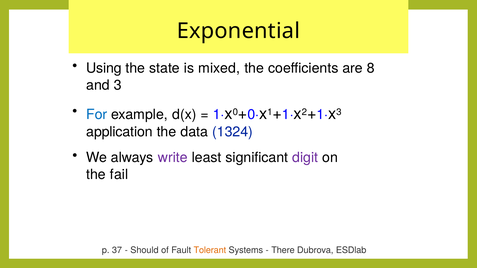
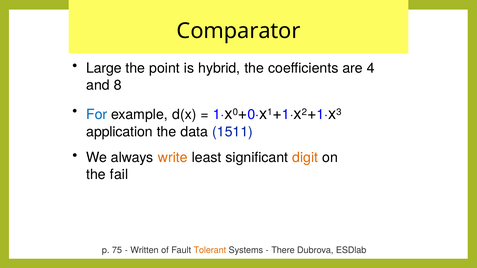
Exponential: Exponential -> Comparator (239, 31)
Using: Using -> Large (104, 68)
state: state -> point (165, 68)
mixed: mixed -> hybrid (219, 68)
8: 8 -> 4 (371, 68)
3: 3 -> 8 (118, 85)
1324: 1324 -> 1511 (233, 132)
write colour: purple -> orange (173, 158)
digit colour: purple -> orange (305, 158)
37: 37 -> 75 (117, 250)
Should: Should -> Written (144, 250)
